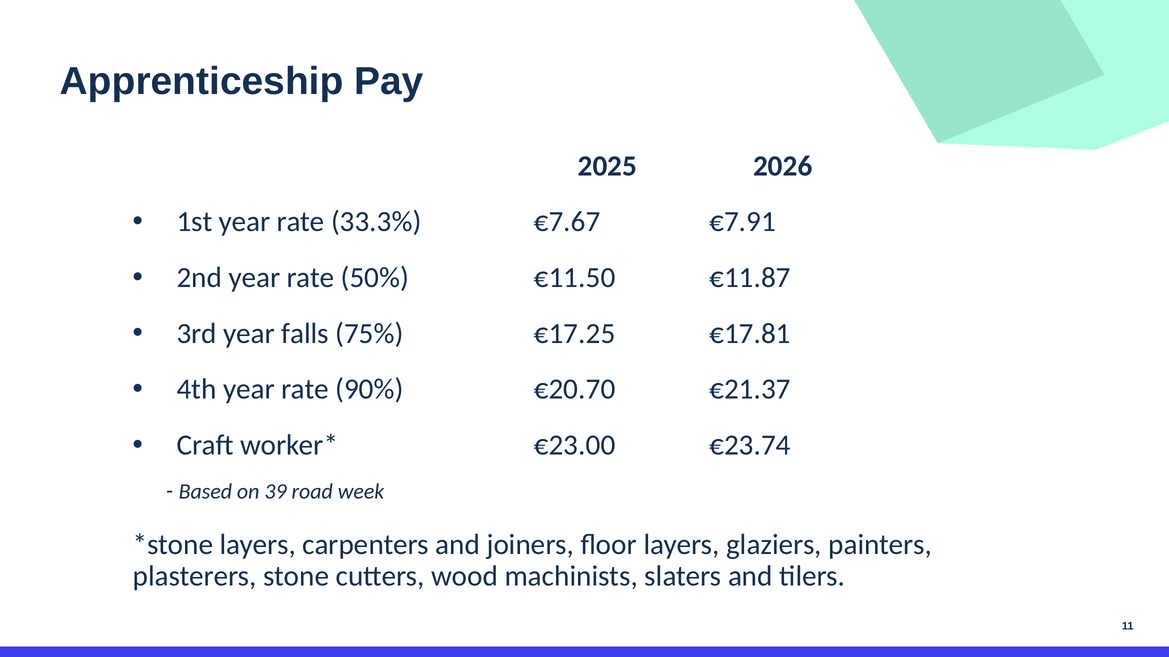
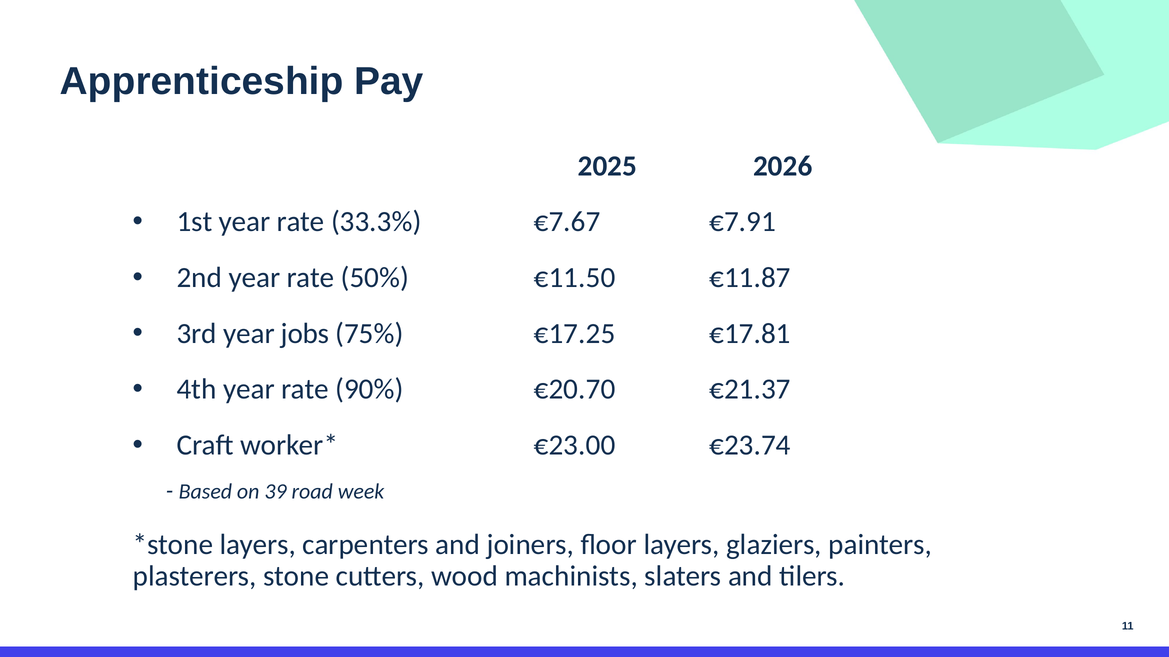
falls: falls -> jobs (305, 334)
